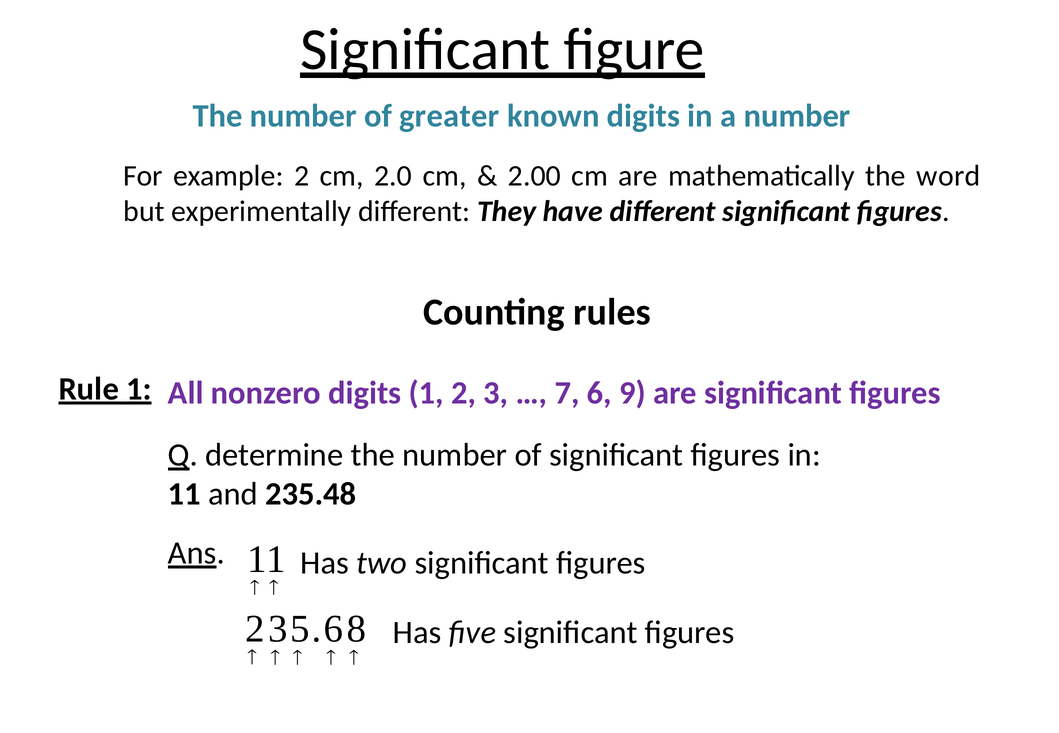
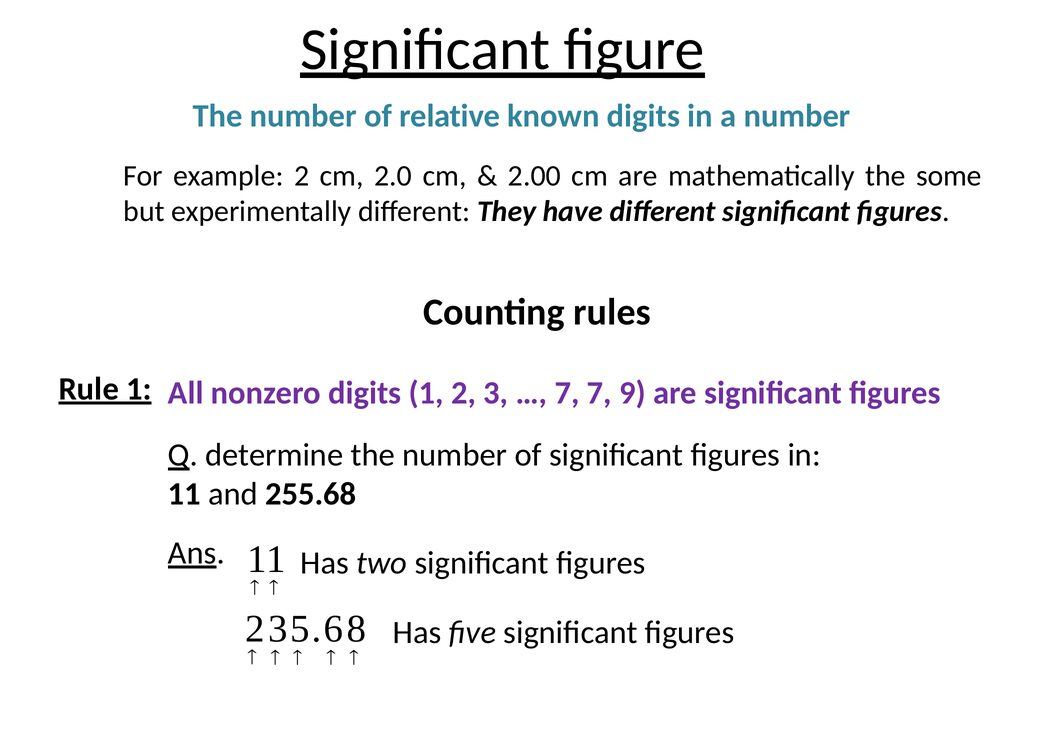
greater: greater -> relative (450, 116)
word: word -> some (949, 176)
7 6: 6 -> 7 (599, 393)
235.48: 235.48 -> 255.68 (311, 494)
